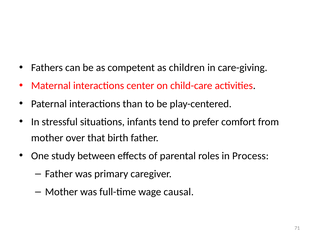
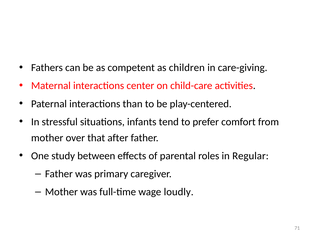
birth: birth -> after (118, 138)
Process: Process -> Regular (250, 156)
causal: causal -> loudly (179, 192)
